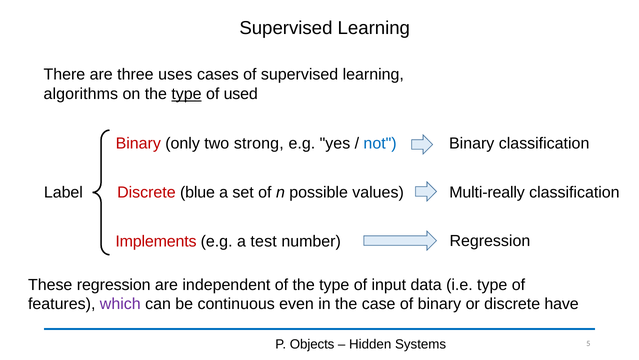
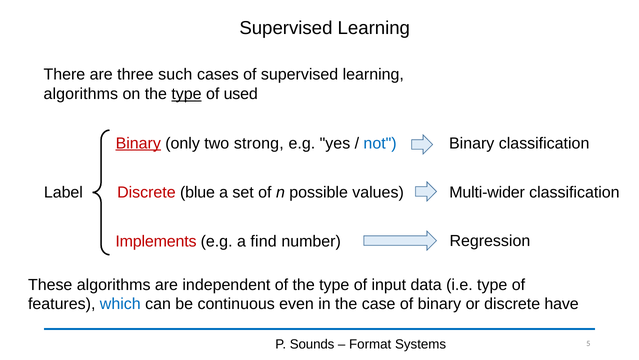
uses: uses -> such (175, 75)
Binary underline: none -> present (138, 143)
Multi-really: Multi-really -> Multi-wider (487, 192)
test: test -> find (264, 241)
These regression: regression -> algorithms (114, 284)
which colour: purple -> blue (120, 304)
Objects: Objects -> Sounds (312, 344)
Hidden: Hidden -> Format (370, 344)
